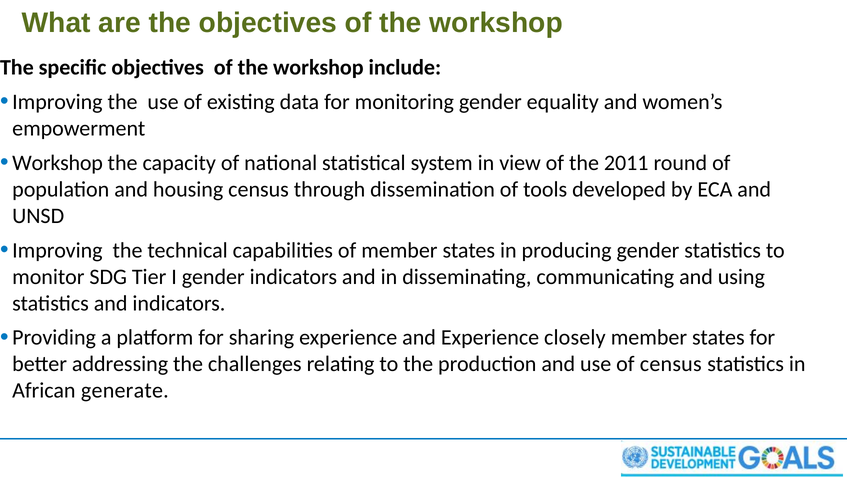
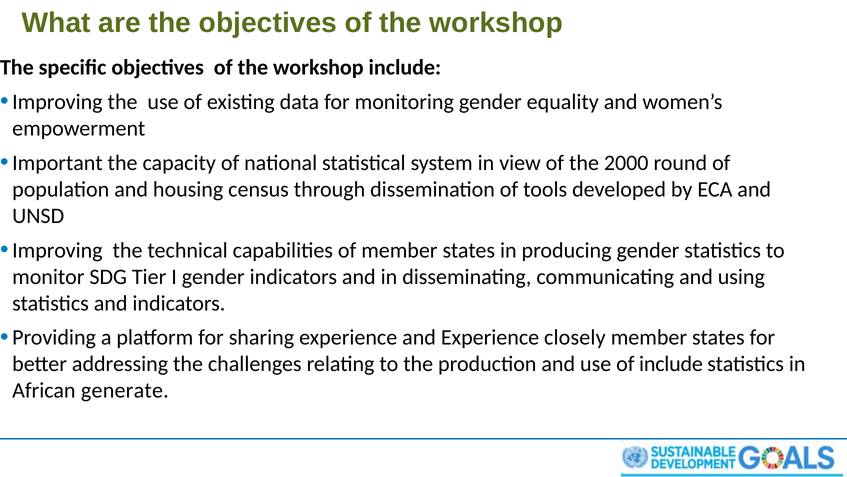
Workshop: Workshop -> Important (57, 163)
2011: 2011 -> 2000 (626, 163)
of census: census -> include (671, 364)
